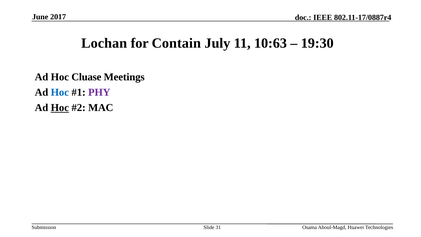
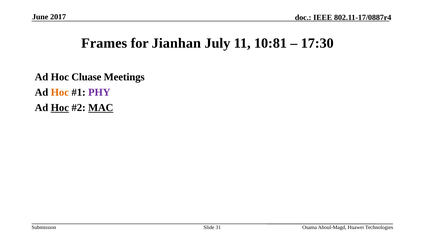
Lochan: Lochan -> Frames (104, 43)
Contain: Contain -> Jianhan (176, 43)
10:63: 10:63 -> 10:81 (271, 43)
19:30: 19:30 -> 17:30 (317, 43)
Hoc colour: blue -> orange (60, 92)
MAC underline: none -> present (101, 108)
